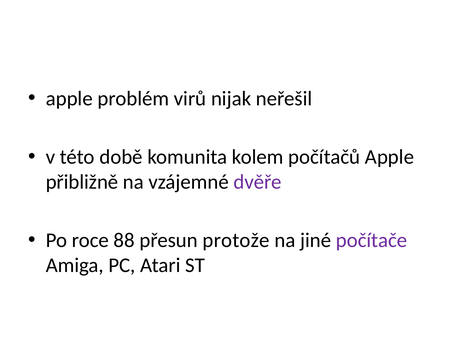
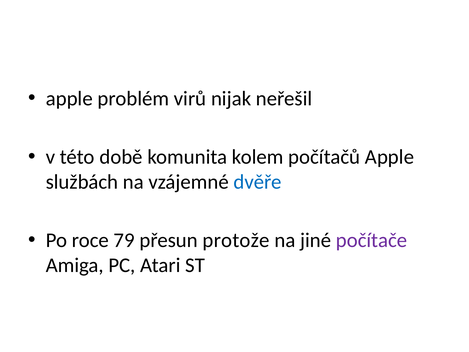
přibližně: přibližně -> službách (82, 182)
dvěře colour: purple -> blue (258, 182)
88: 88 -> 79 (124, 240)
